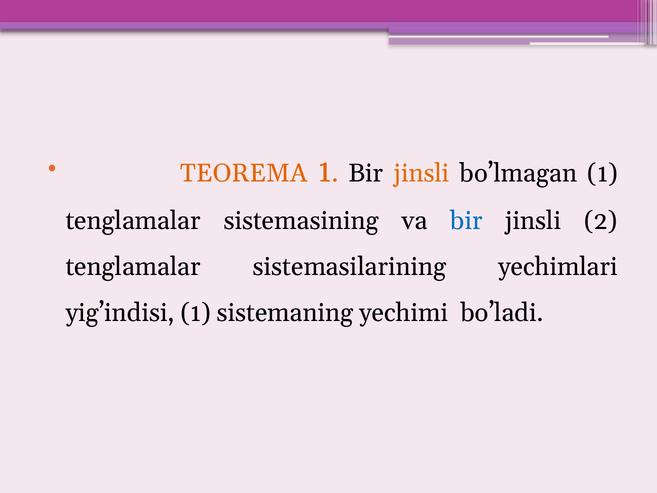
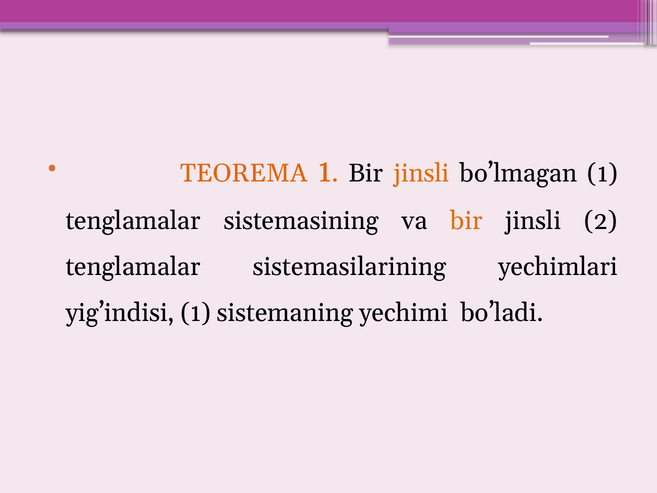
bir colour: blue -> orange (466, 221)
